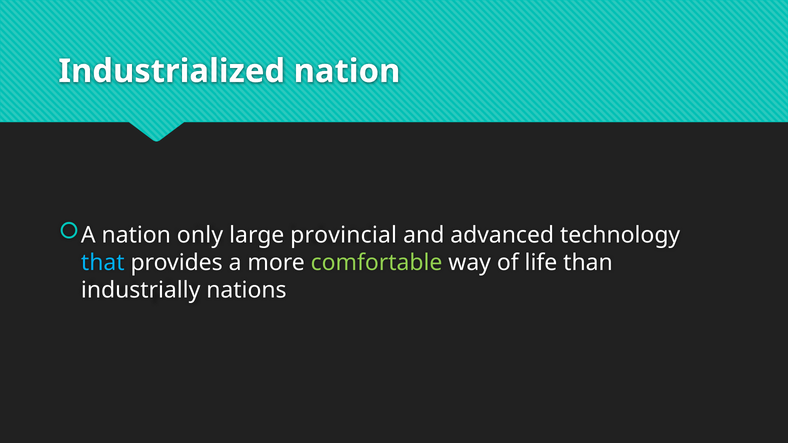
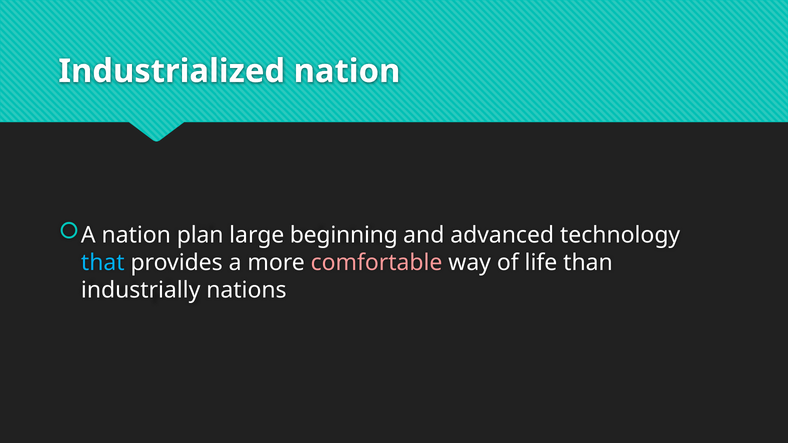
only: only -> plan (200, 235)
provincial: provincial -> beginning (344, 235)
comfortable colour: light green -> pink (377, 263)
